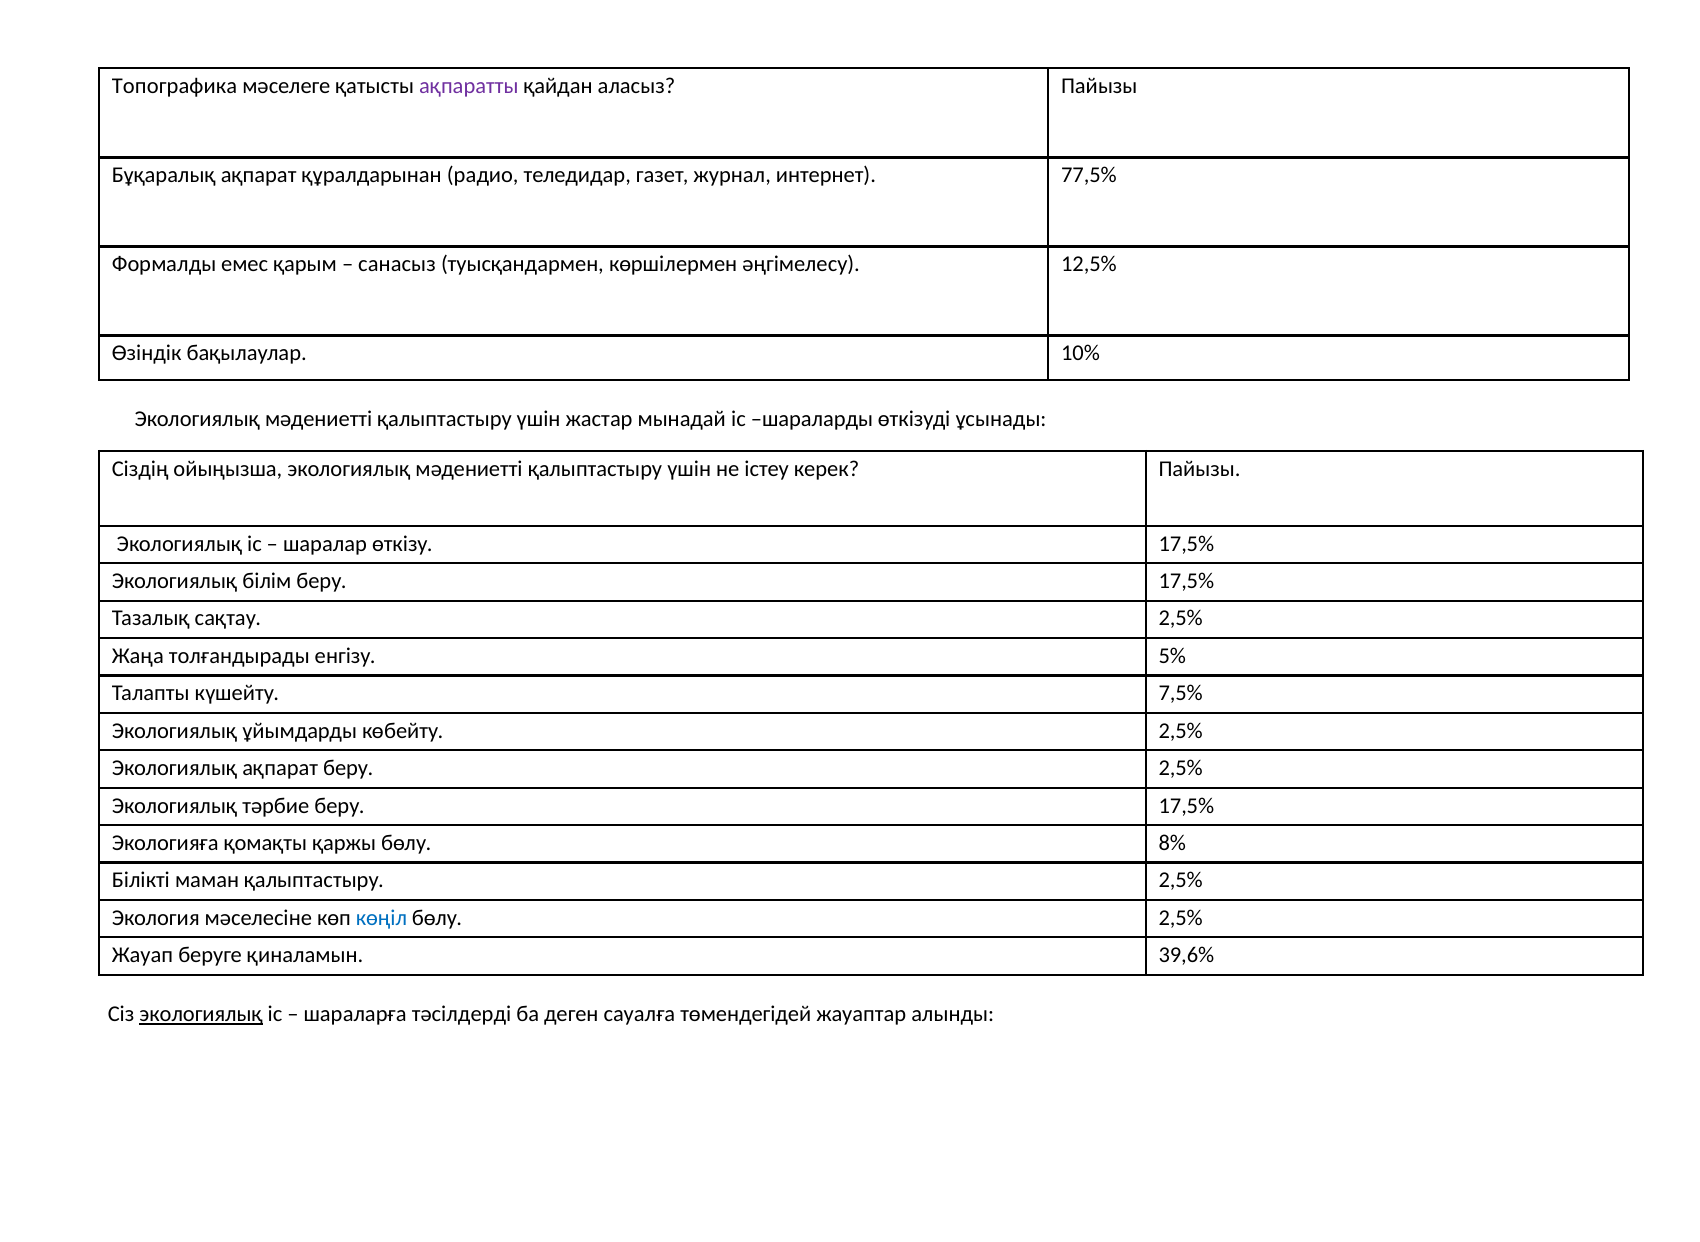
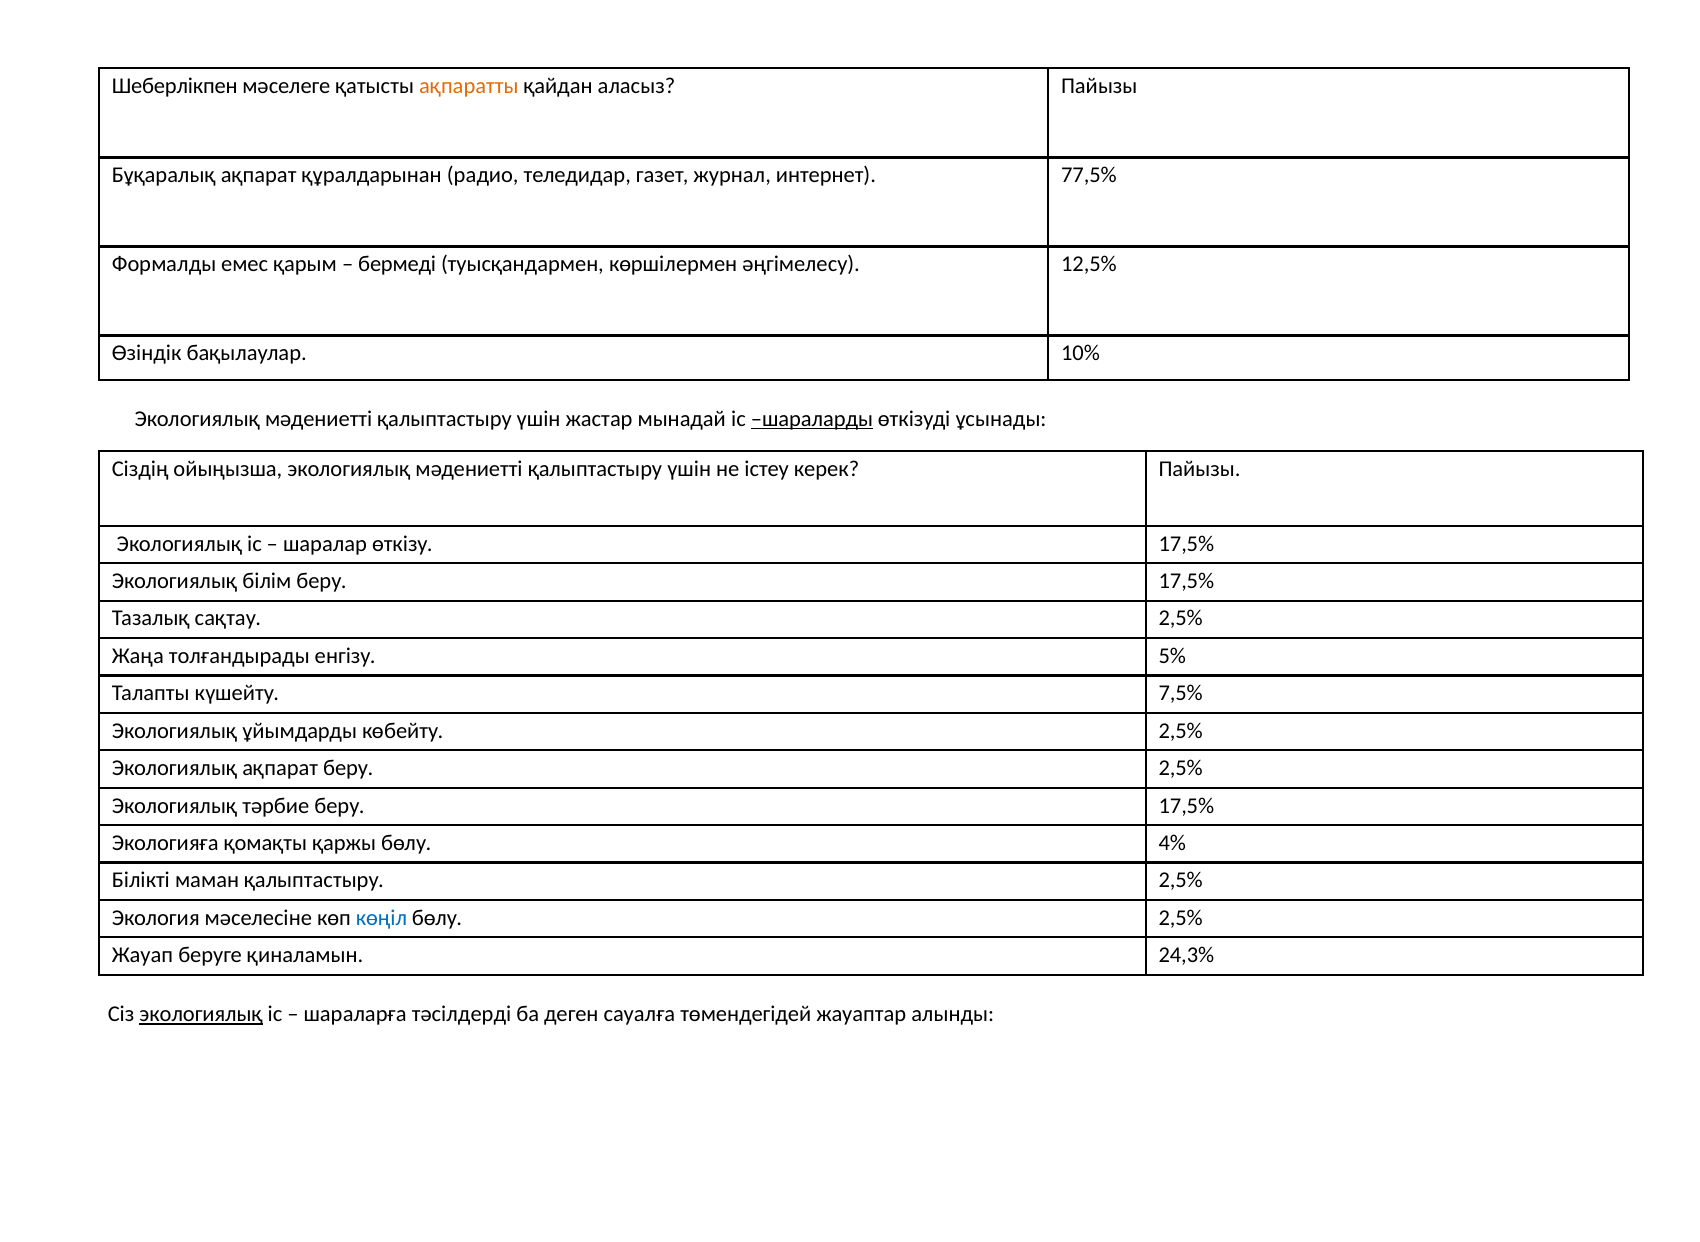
Топографика: Топографика -> Шеберлікпен (175, 86)
ақпаратты colour: purple -> orange (469, 86)
санасыз: санасыз -> бермеді (397, 264)
шараларды underline: none -> present (812, 419)
8%: 8% -> 4% (1172, 843)
39,6%: 39,6% -> 24,3% (1186, 955)
